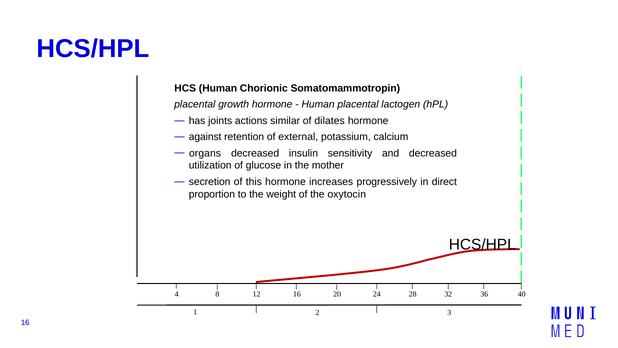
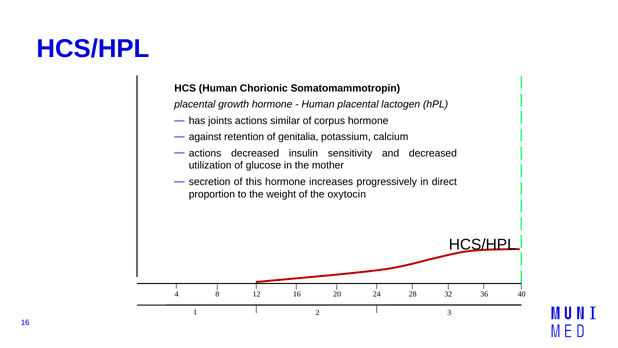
dilates: dilates -> corpus (330, 121)
external: external -> genitalia (298, 137)
organs: organs -> actions (205, 153)
